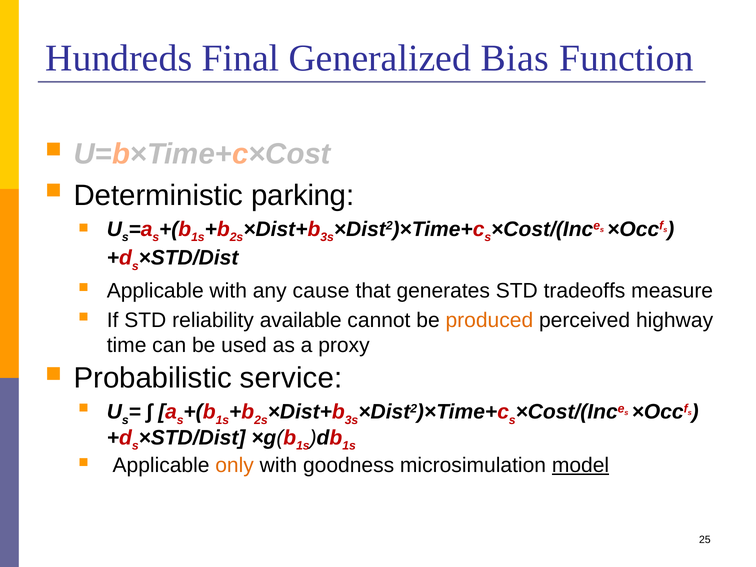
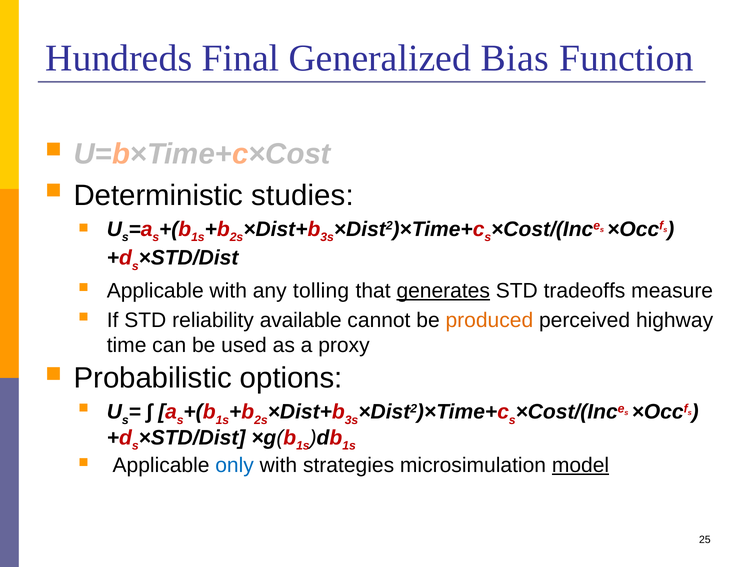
parking: parking -> studies (303, 195)
cause: cause -> tolling (321, 291)
generates underline: none -> present (443, 291)
service: service -> options (291, 378)
only colour: orange -> blue (235, 465)
goodness: goodness -> strategies (349, 465)
